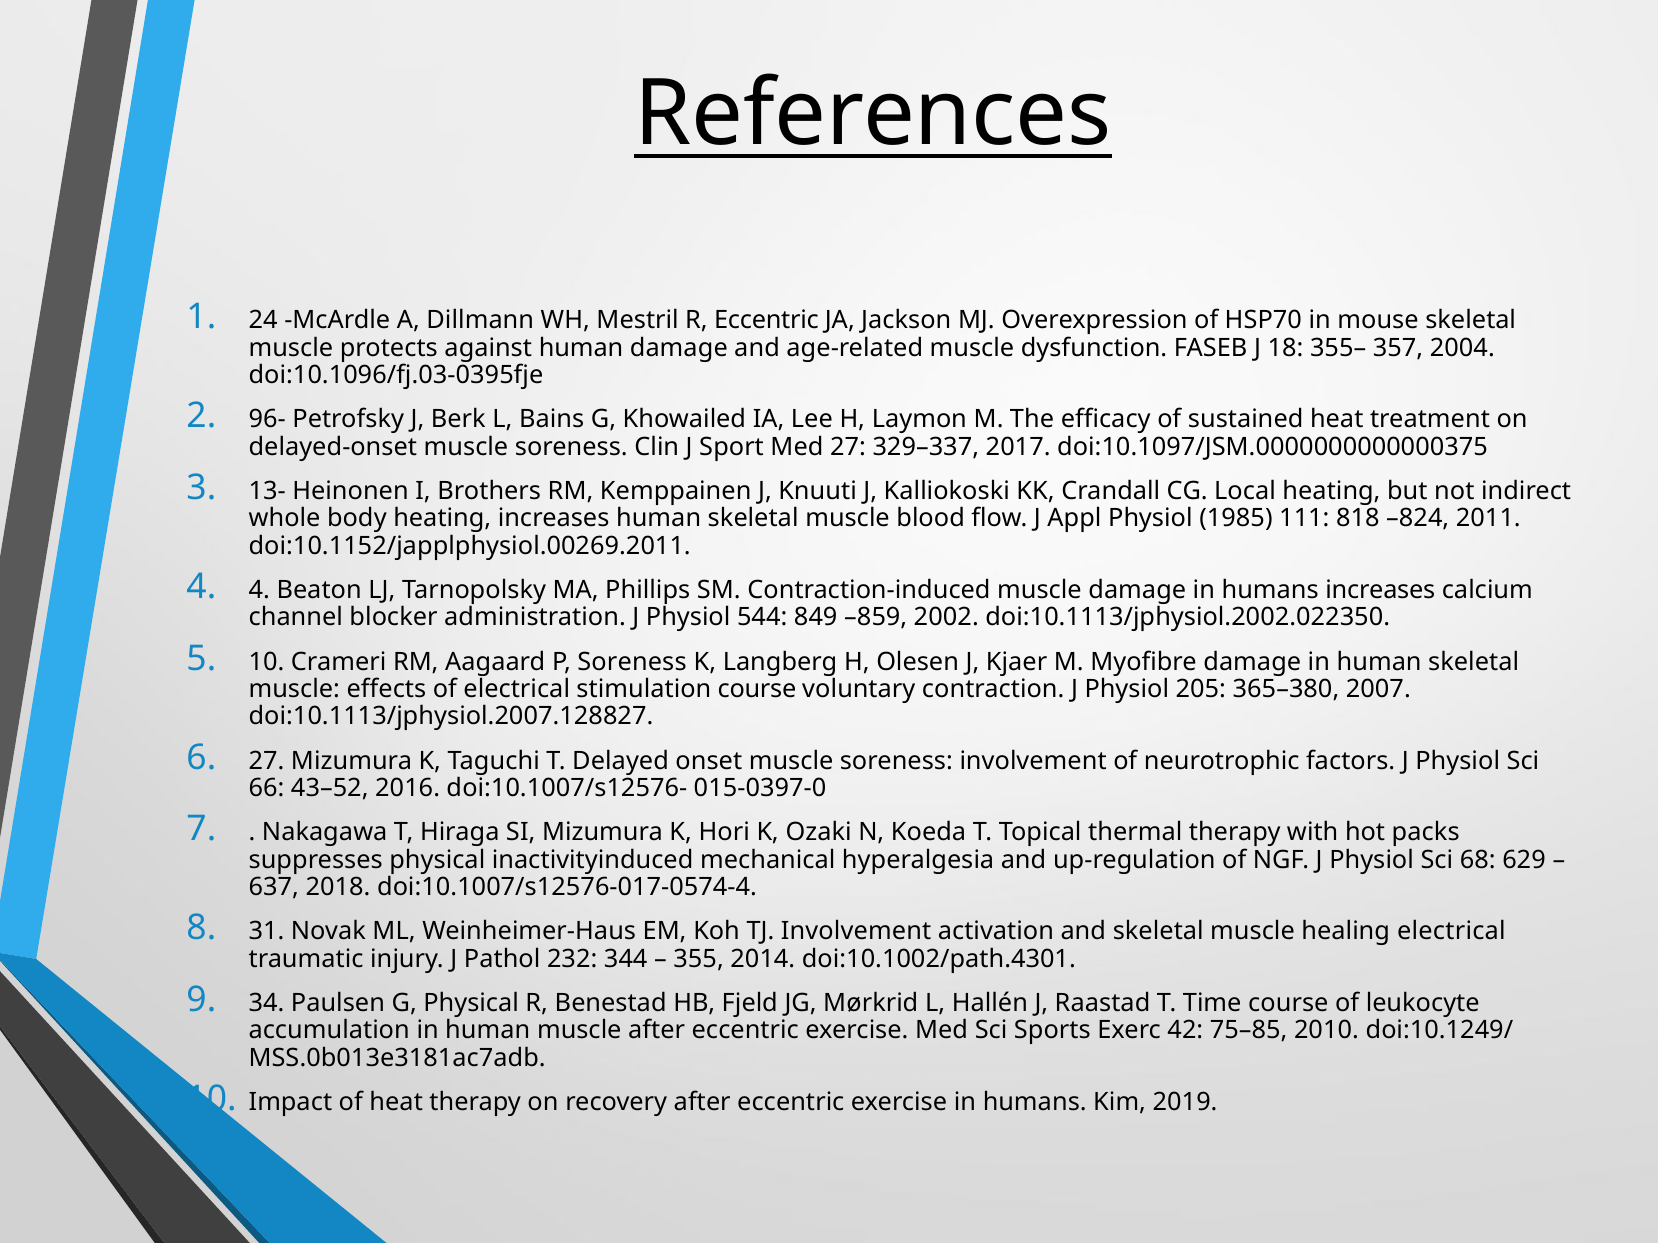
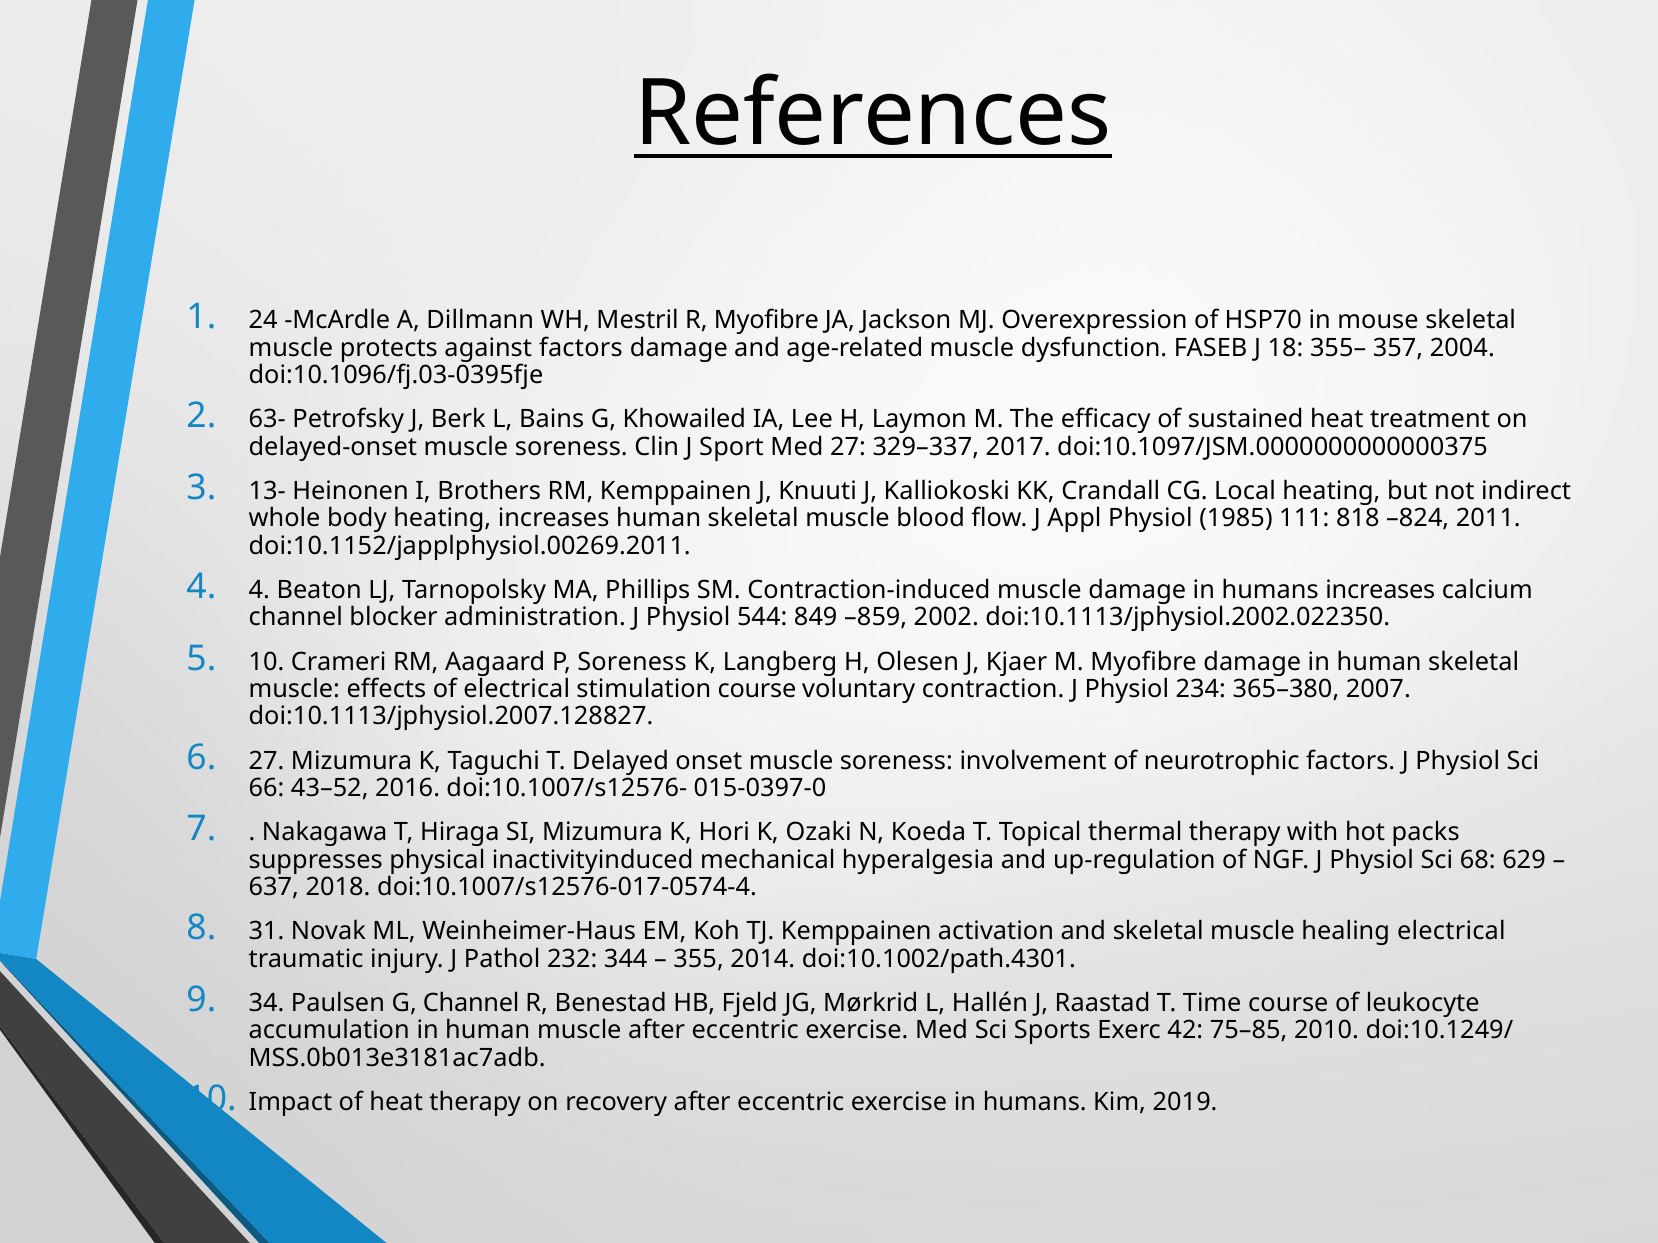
R Eccentric: Eccentric -> Myofibre (766, 321)
against human: human -> factors (581, 348)
96-: 96- -> 63- (267, 420)
205: 205 -> 234 (1201, 689)
TJ Involvement: Involvement -> Kemppainen (856, 932)
G Physical: Physical -> Channel (471, 1003)
